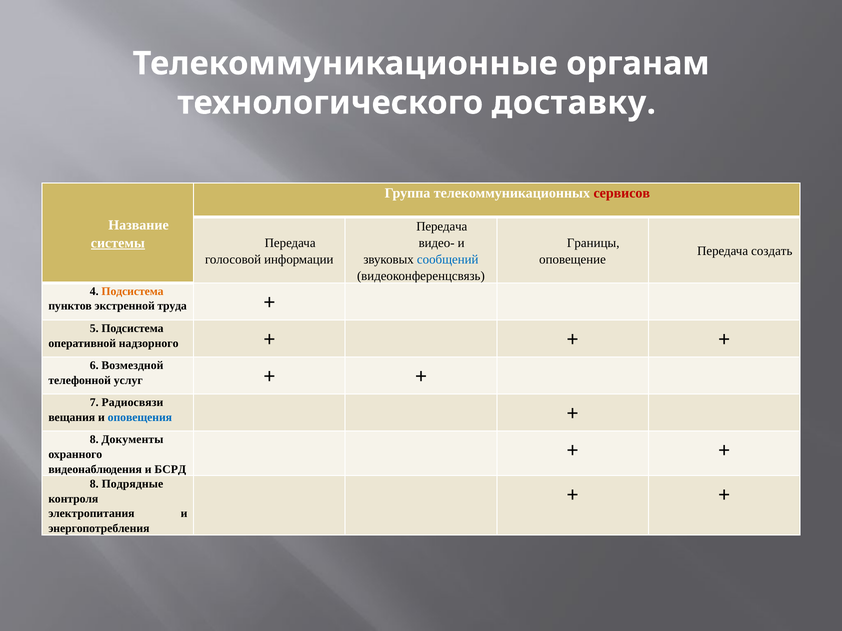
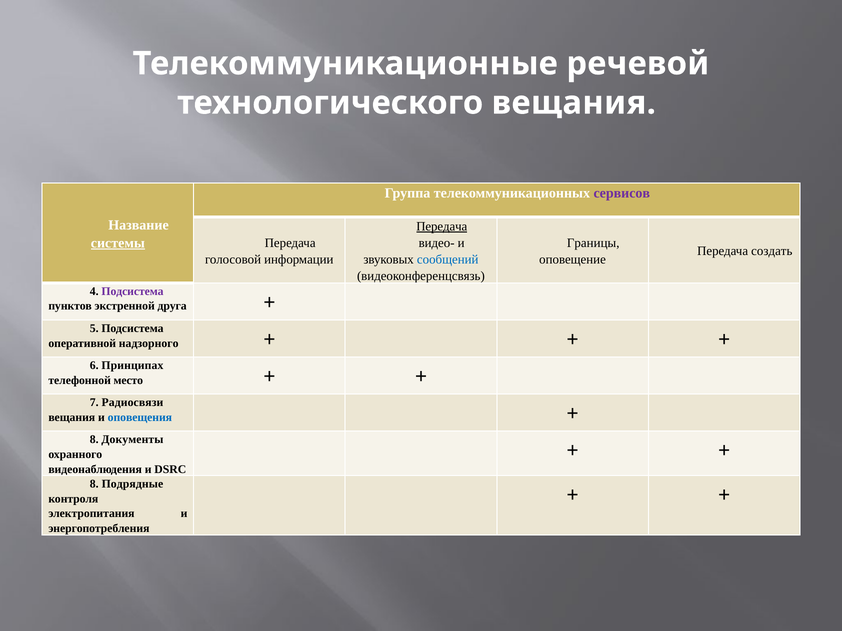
органам: органам -> речевой (638, 64)
технологического доставку: доставку -> вещания (574, 103)
сервисов colour: red -> purple (622, 193)
Передача underline: none -> present (442, 227)
Подсистема colour: orange -> purple (133, 292)
труда: труда -> друга (172, 306)
Возмездной: Возмездной -> Принципах (132, 366)
услуг: услуг -> место (128, 381)
БСРД: БСРД -> DSRC (170, 470)
